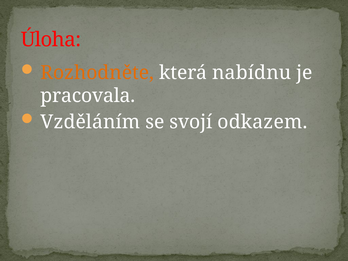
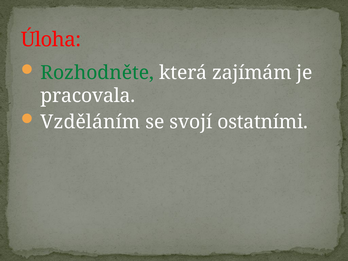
Rozhodněte colour: orange -> green (97, 73)
nabídnu: nabídnu -> zajímám (252, 73)
odkazem: odkazem -> ostatními (263, 122)
